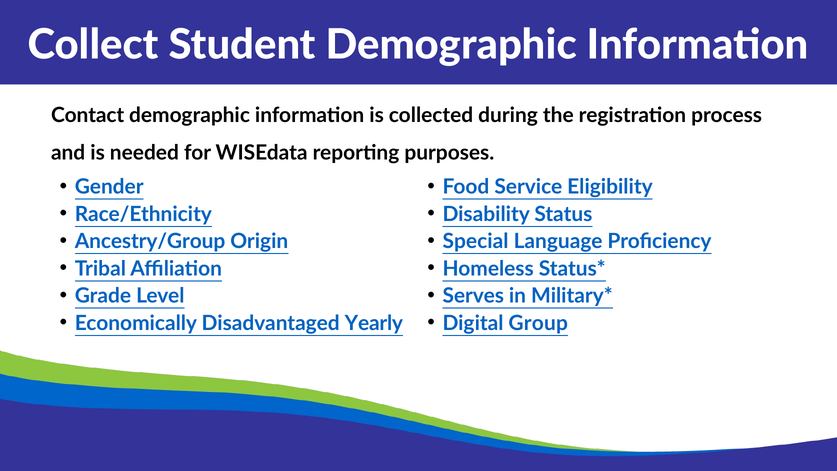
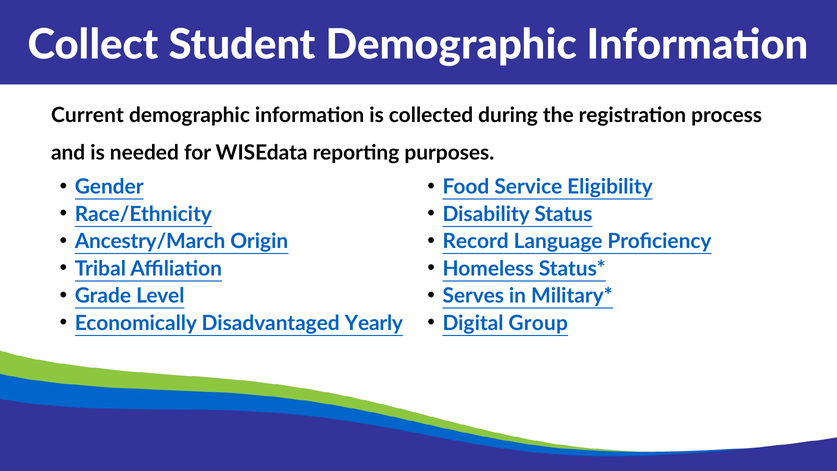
Contact: Contact -> Current (87, 115)
Ancestry/Group: Ancestry/Group -> Ancestry/March (150, 241)
Special: Special -> Record (476, 241)
